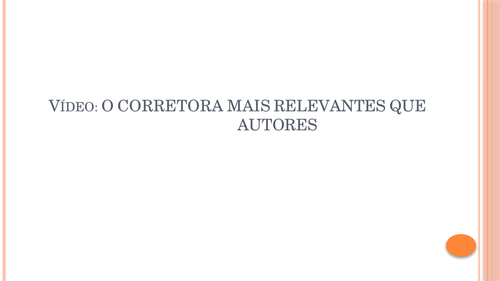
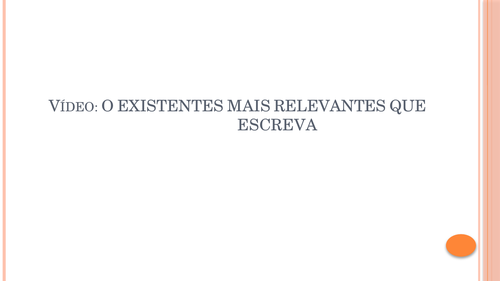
CORRETORA: CORRETORA -> EXISTENTES (171, 106)
AUTORES: AUTORES -> ESCREVA (277, 125)
